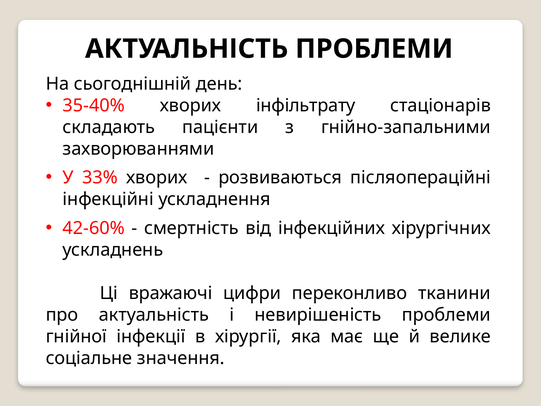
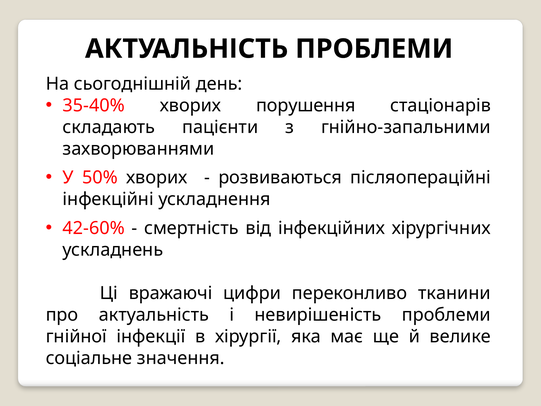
інфільтрату: інфільтрату -> порушення (306, 105)
33%: 33% -> 50% (100, 178)
